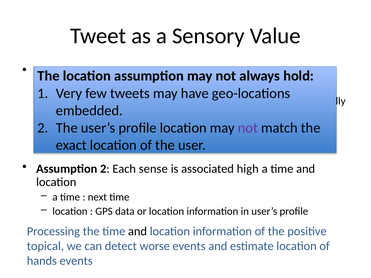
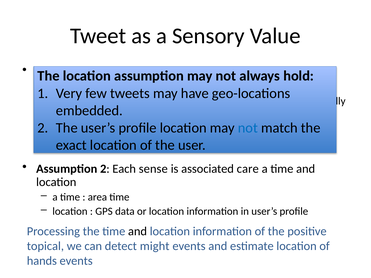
not colour: purple -> blue (248, 128)
high: high -> care (248, 169)
next: next -> area (97, 197)
worse: worse -> might (155, 246)
